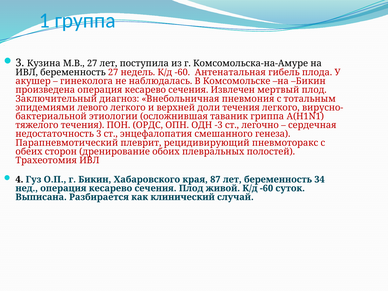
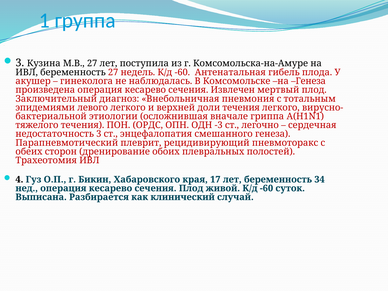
на Бикин: Бикин -> Генеза (308, 81)
таваник: таваник -> вначале (229, 116)
87: 87 -> 17 (215, 179)
